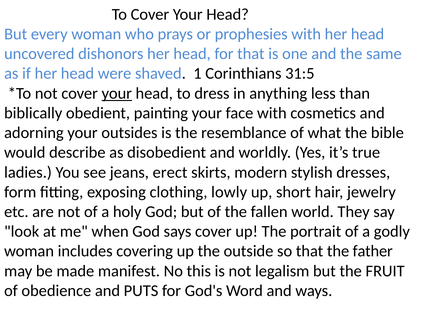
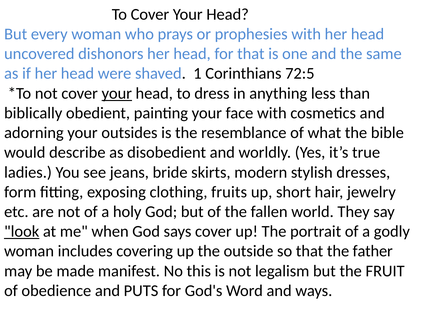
31:5: 31:5 -> 72:5 (300, 74)
erect: erect -> bride (170, 172)
lowly: lowly -> fruits (229, 192)
look underline: none -> present (22, 232)
